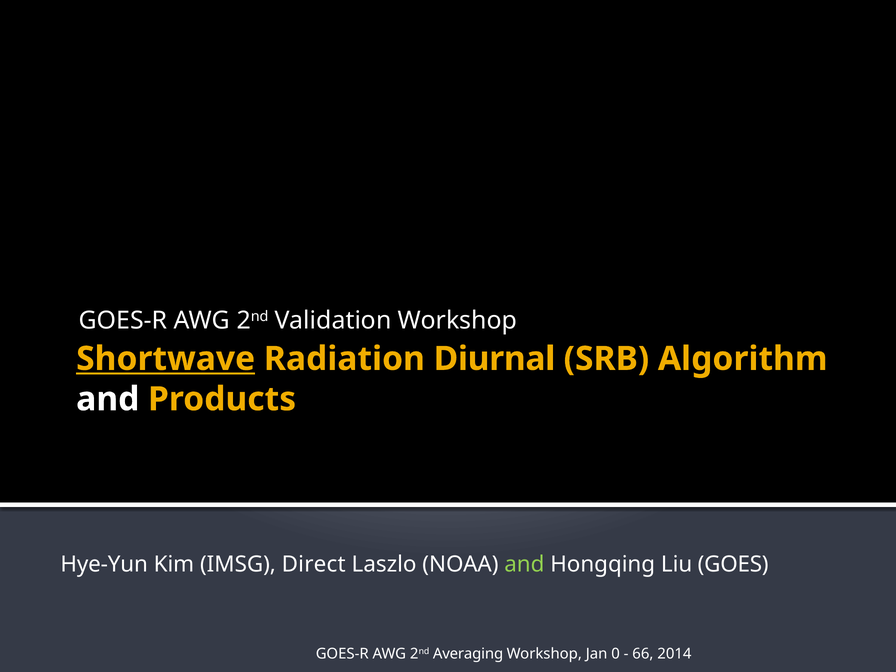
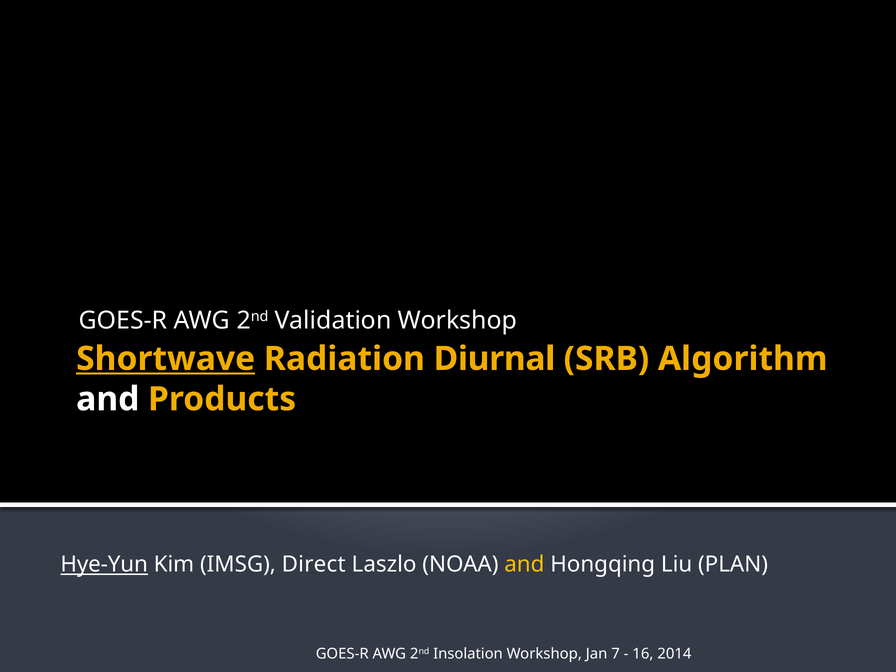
Hye-Yun underline: none -> present (104, 564)
and colour: light green -> yellow (524, 564)
GOES: GOES -> PLAN (733, 564)
Averaging: Averaging -> Insolation (468, 654)
0: 0 -> 7 (616, 654)
66: 66 -> 16 (643, 654)
